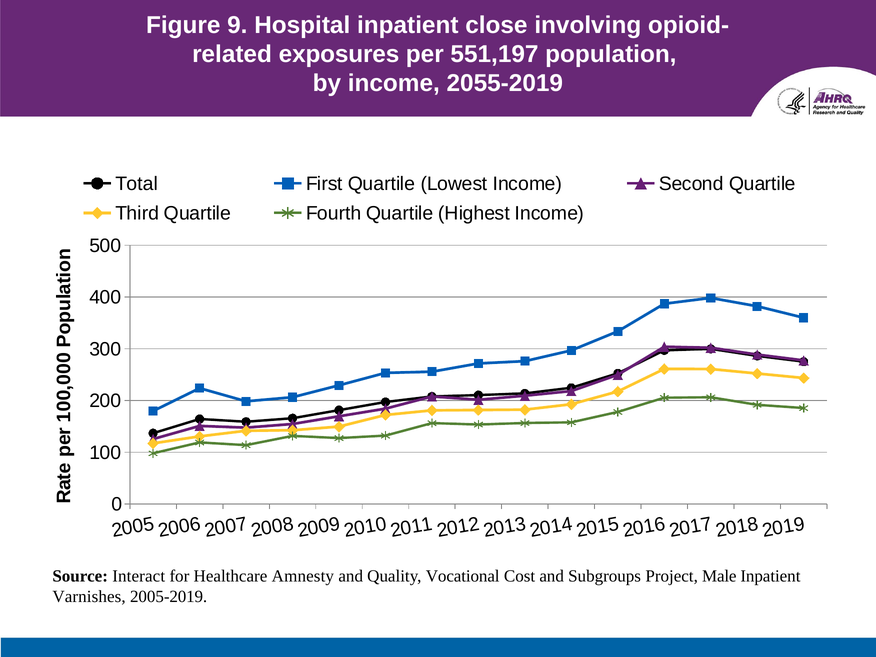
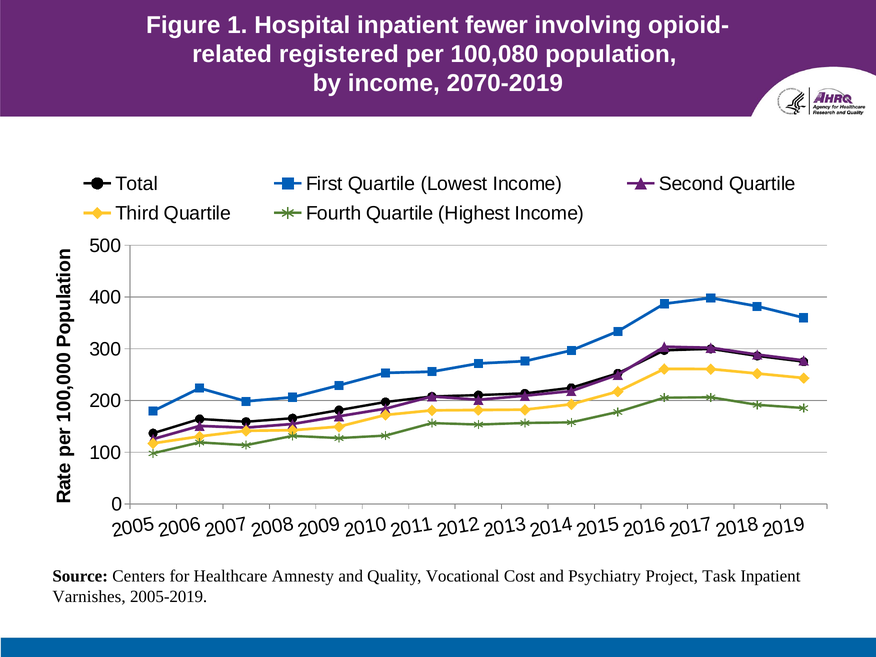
Figure 9: 9 -> 1 (237, 25)
close: close -> fewer (497, 25)
exposures: exposures -> registered (339, 54)
551,197: 551,197 -> 100,080 (494, 54)
2055-2019: 2055-2019 -> 2070-2019 (505, 83)
Interact: Interact -> Centers (139, 576)
Subgroups: Subgroups -> Psychiatry (605, 576)
Male: Male -> Task (719, 576)
